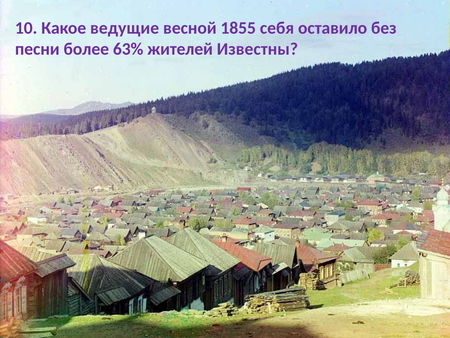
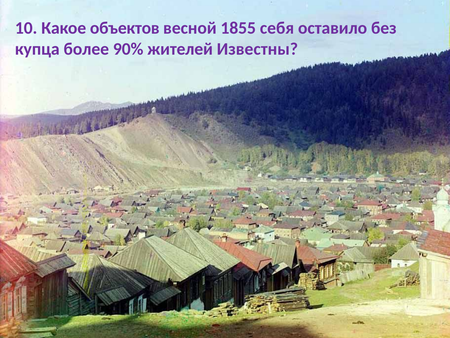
ведущие: ведущие -> объектов (125, 28)
песни: песни -> купца (37, 49)
63%: 63% -> 90% (128, 49)
